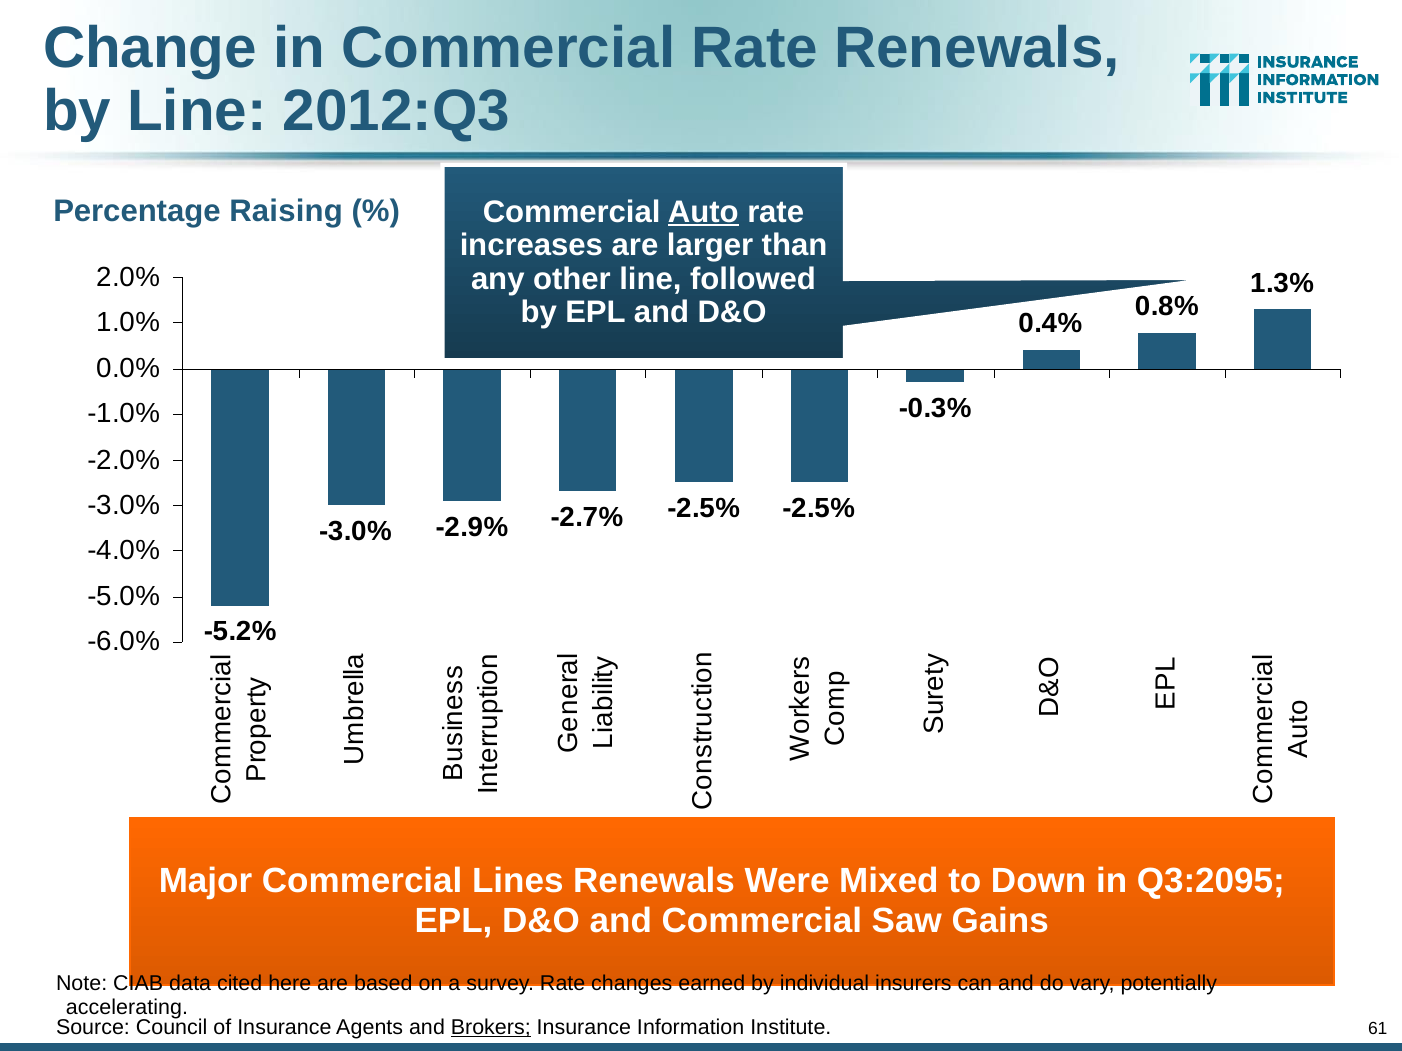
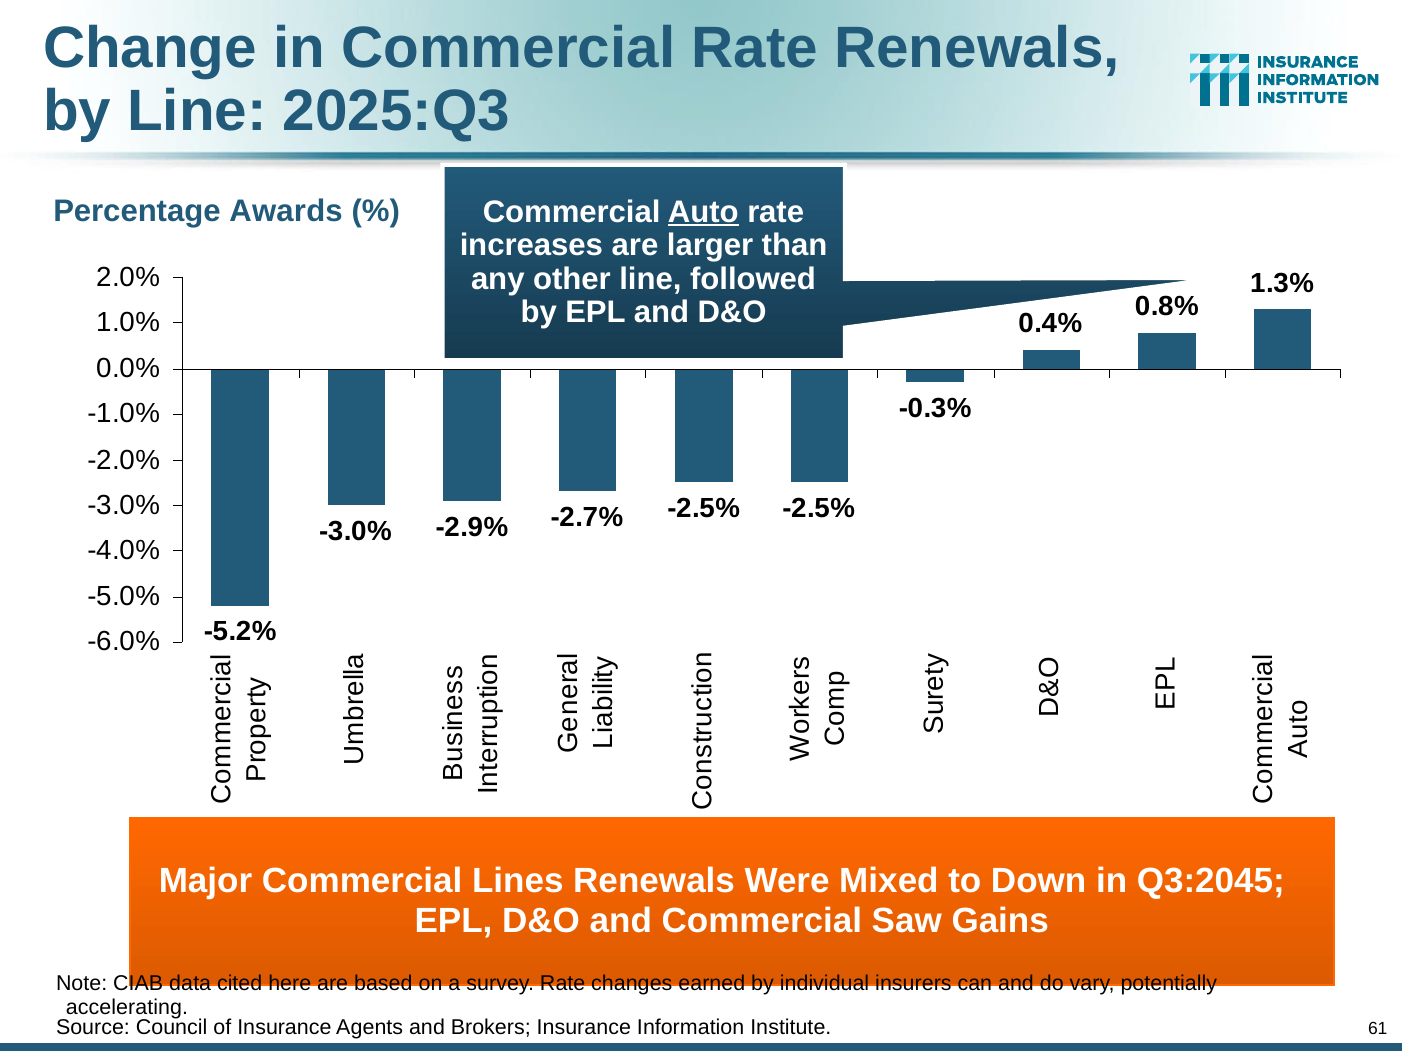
2012:Q3: 2012:Q3 -> 2025:Q3 (397, 111)
Raising: Raising -> Awards (286, 211)
Q3:2095: Q3:2095 -> Q3:2045 (1211, 881)
Brokers underline: present -> none (491, 1028)
